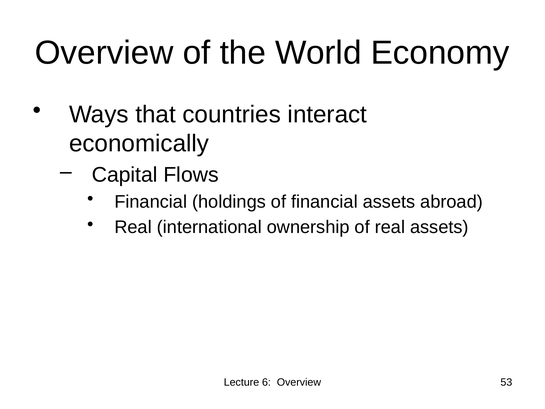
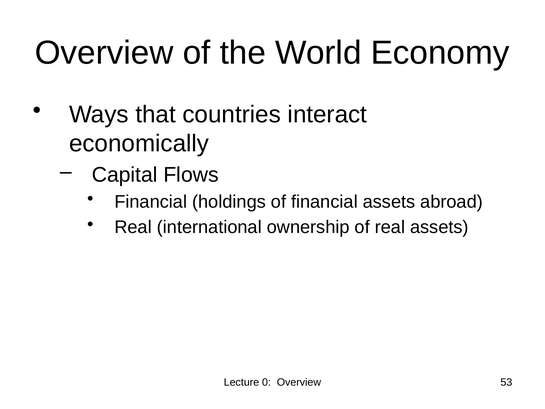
6: 6 -> 0 (266, 382)
